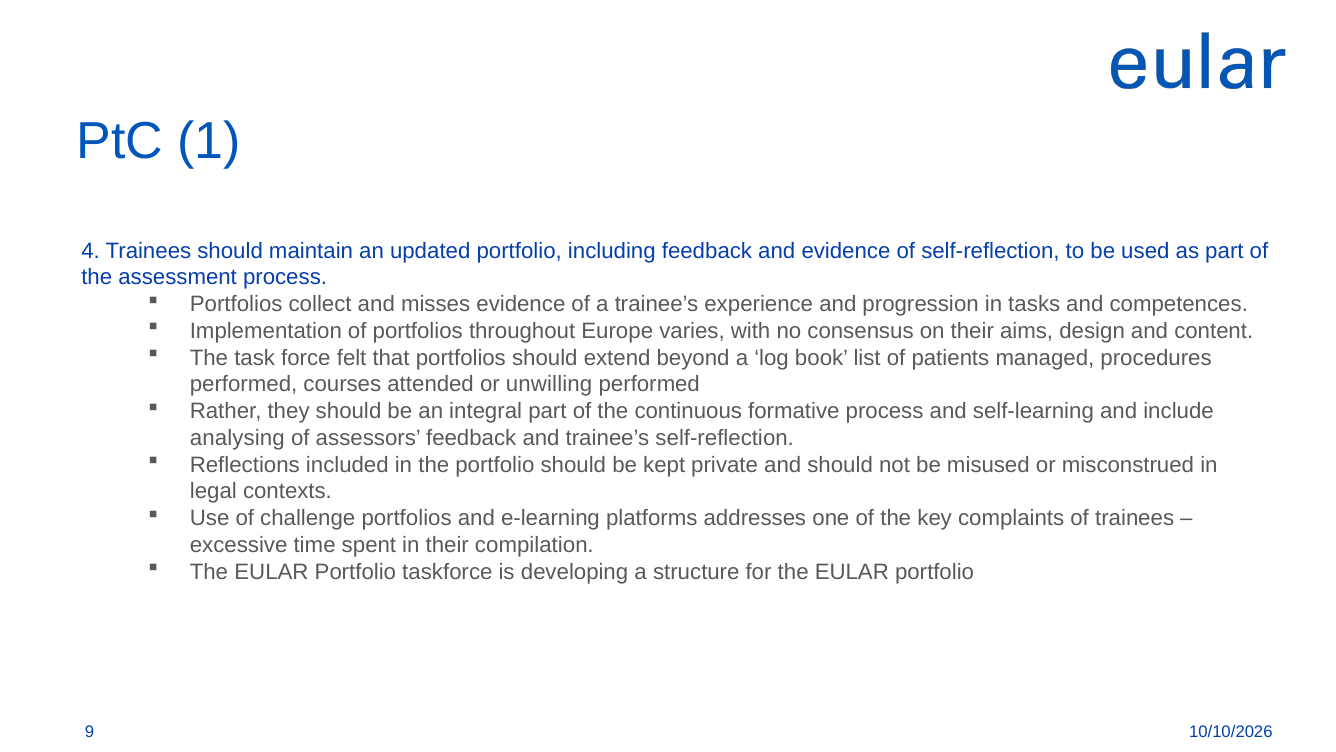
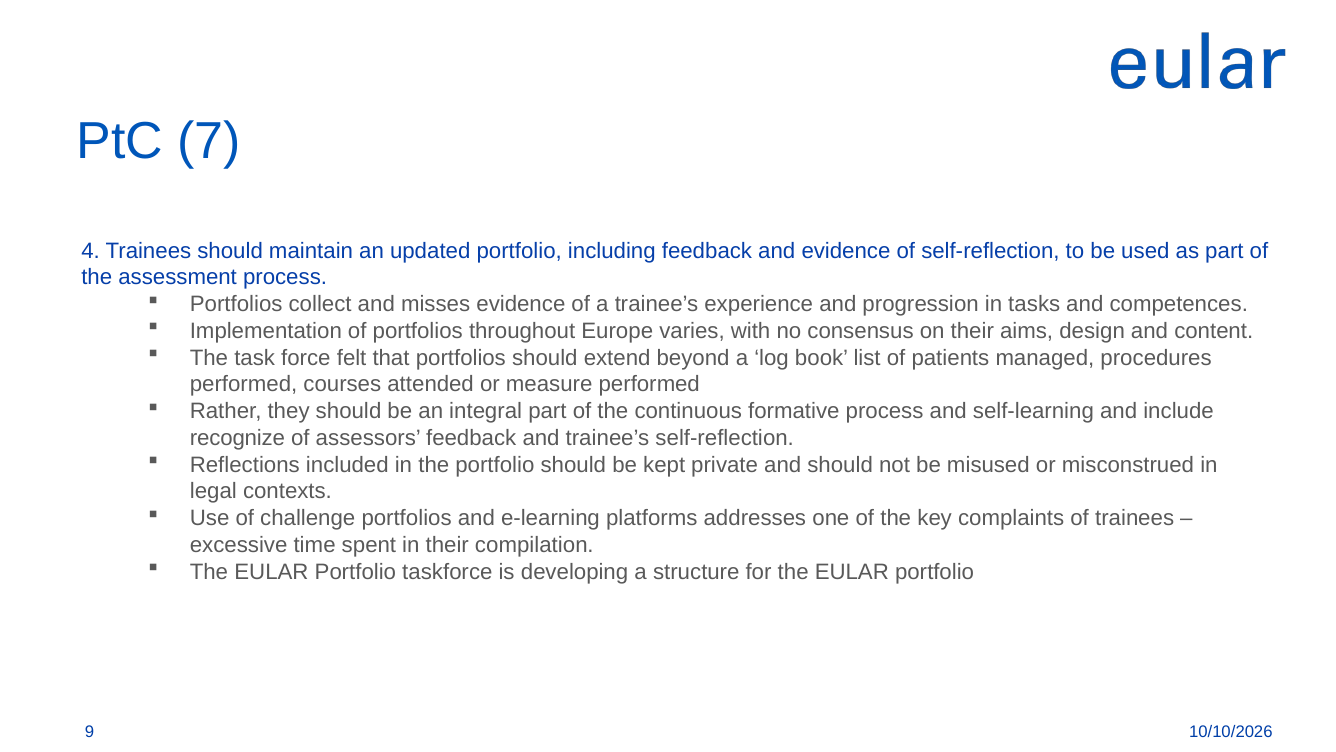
1: 1 -> 7 (209, 141)
unwilling: unwilling -> measure (549, 384)
analysing: analysing -> recognize (237, 438)
